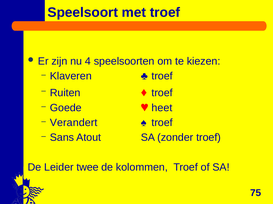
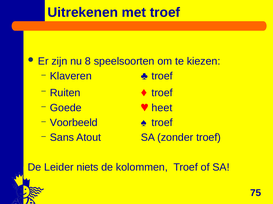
Speelsoort: Speelsoort -> Uitrekenen (83, 12)
4: 4 -> 8 (88, 61)
Verandert: Verandert -> Voorbeeld (74, 123)
twee: twee -> niets (88, 168)
